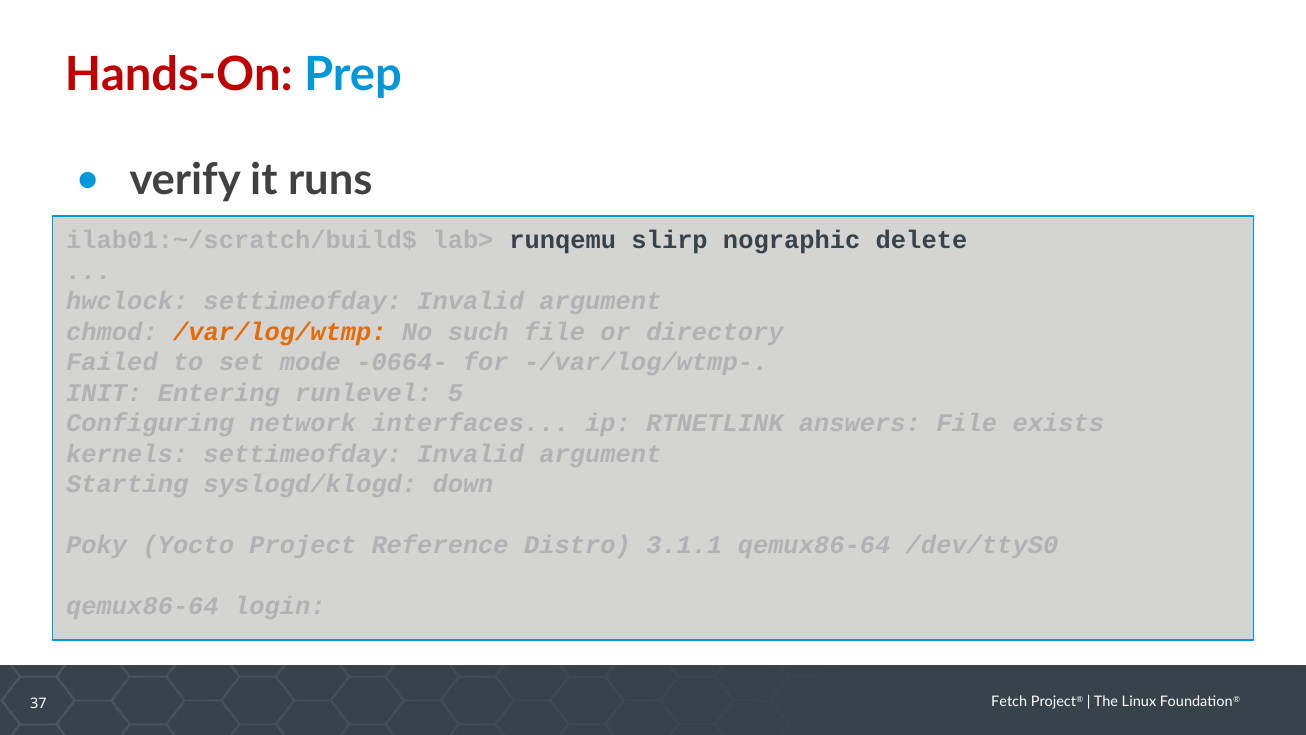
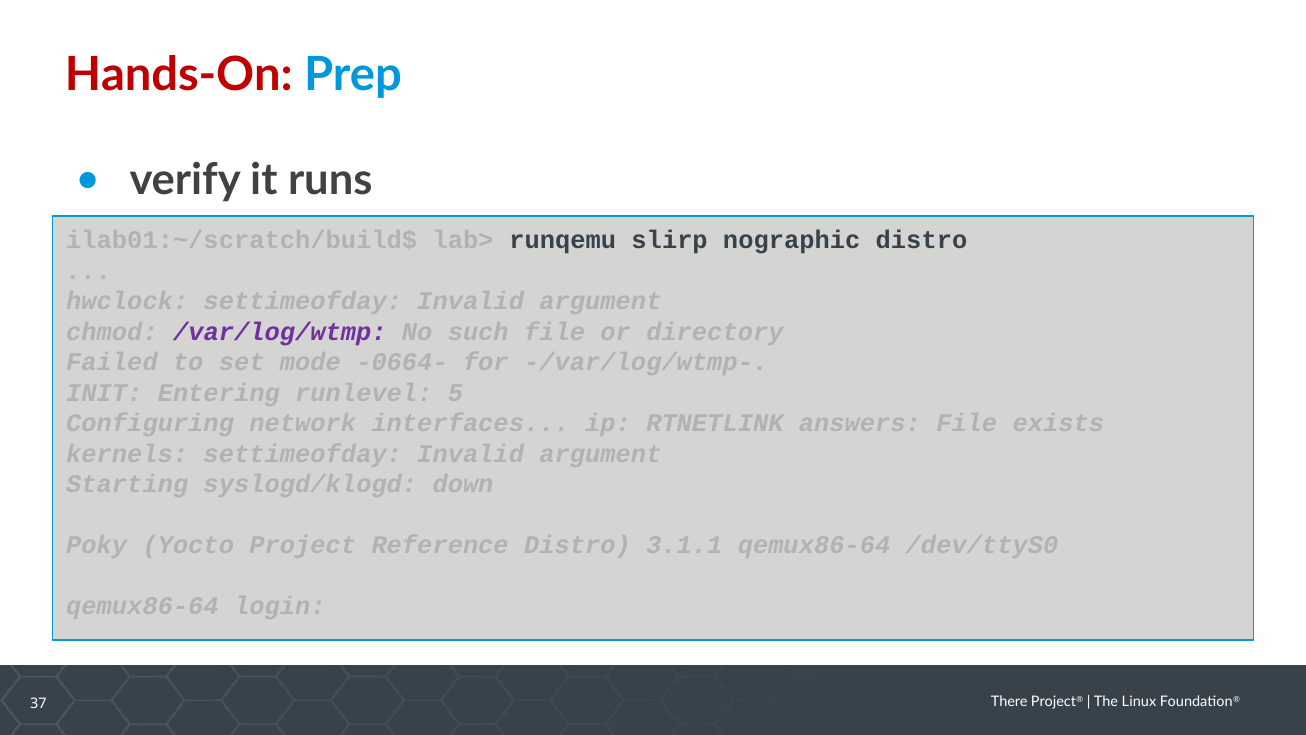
nographic delete: delete -> distro (921, 240)
/var/log/wtmp colour: orange -> purple (280, 332)
Fetch: Fetch -> There (1009, 702)
